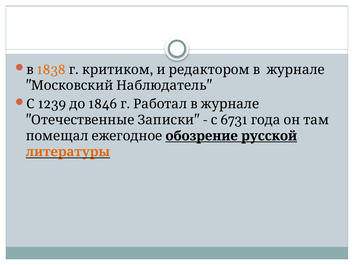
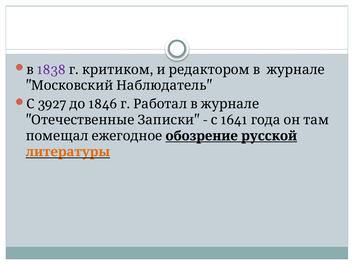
1838 colour: orange -> purple (51, 70)
1239: 1239 -> 3927 (52, 104)
6731: 6731 -> 1641 (234, 120)
